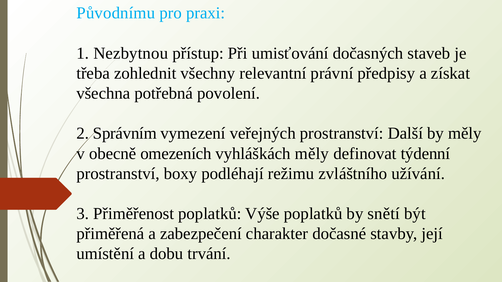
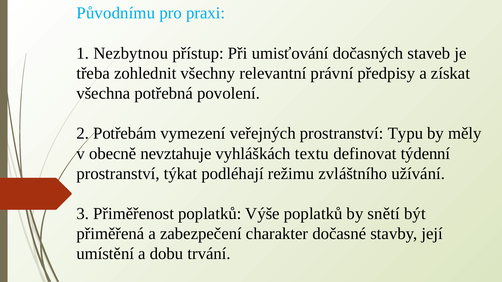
Správním: Správním -> Potřebám (125, 134)
Další: Další -> Typu (405, 134)
omezeních: omezeních -> nevztahuje (176, 154)
vyhláškách měly: měly -> textu (312, 154)
boxy: boxy -> týkat (181, 174)
